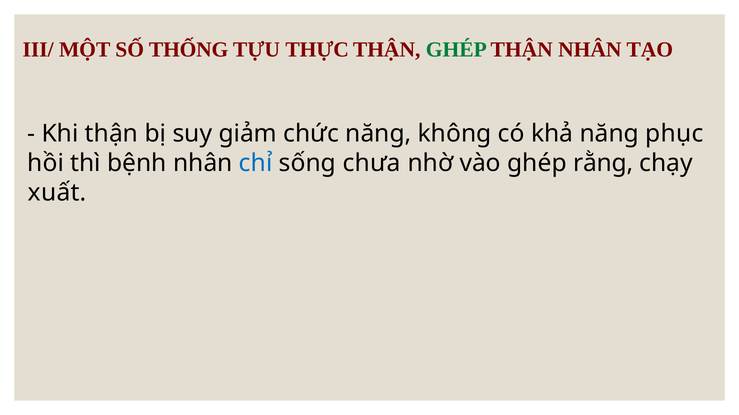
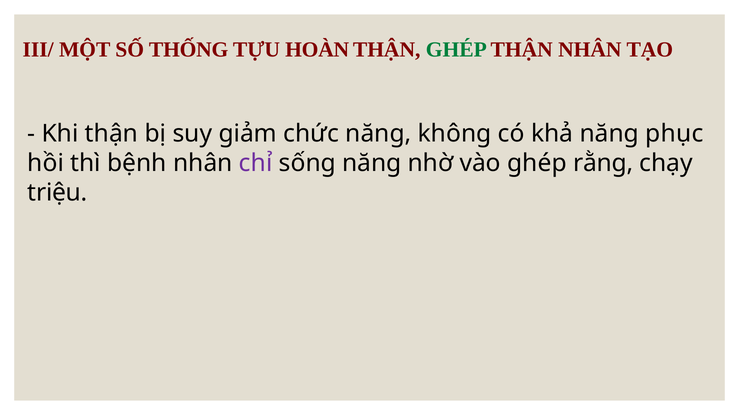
THỰC: THỰC -> HOÀN (317, 49)
chỉ colour: blue -> purple (256, 163)
sống chưa: chưa -> năng (372, 163)
xuất: xuất -> triệu (57, 193)
